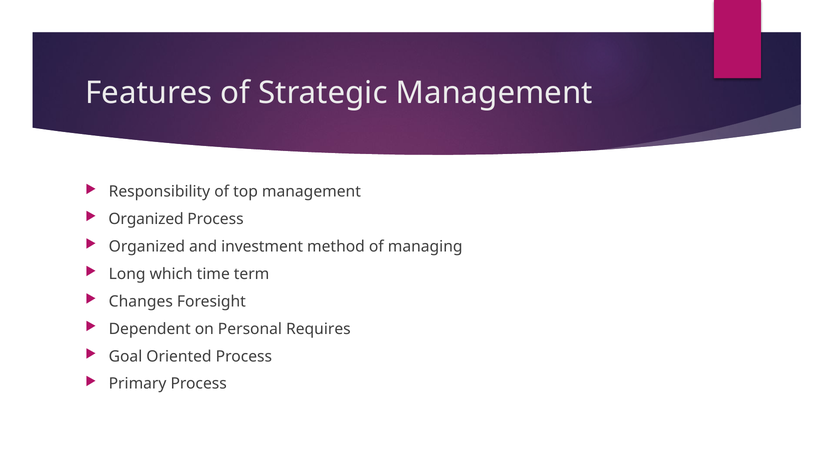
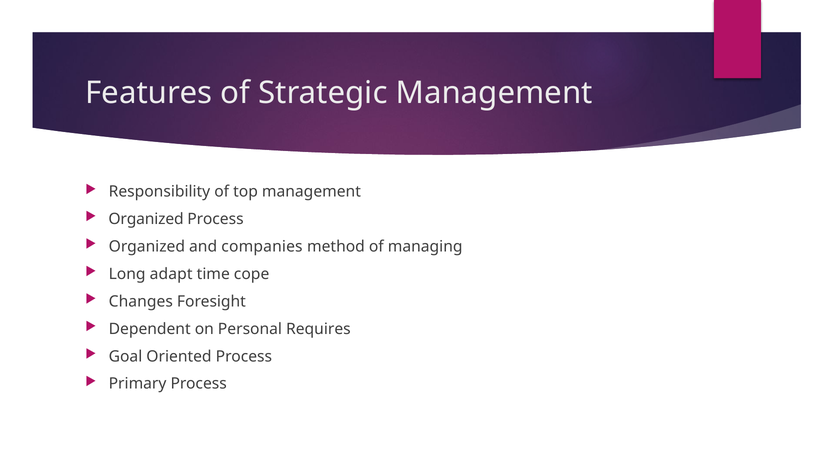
investment: investment -> companies (262, 247)
which: which -> adapt (171, 274)
term: term -> cope (252, 274)
